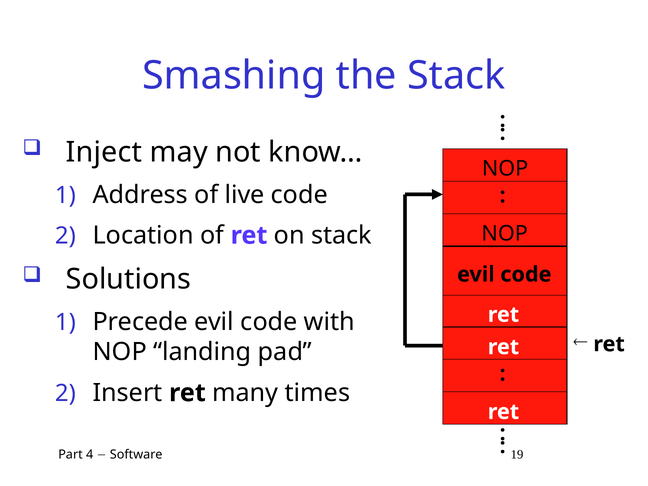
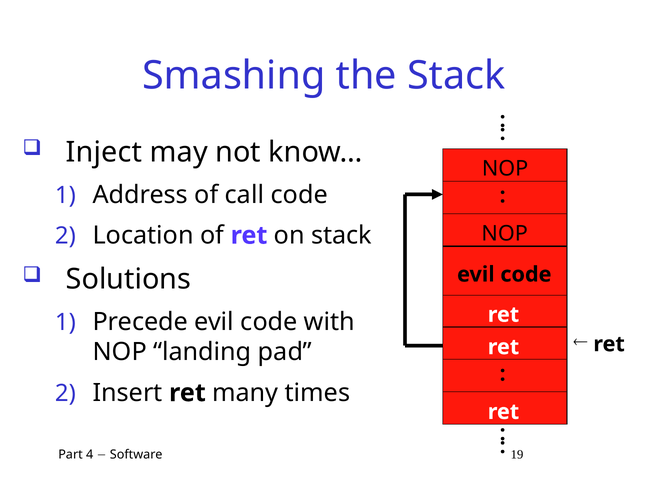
live: live -> call (245, 195)
